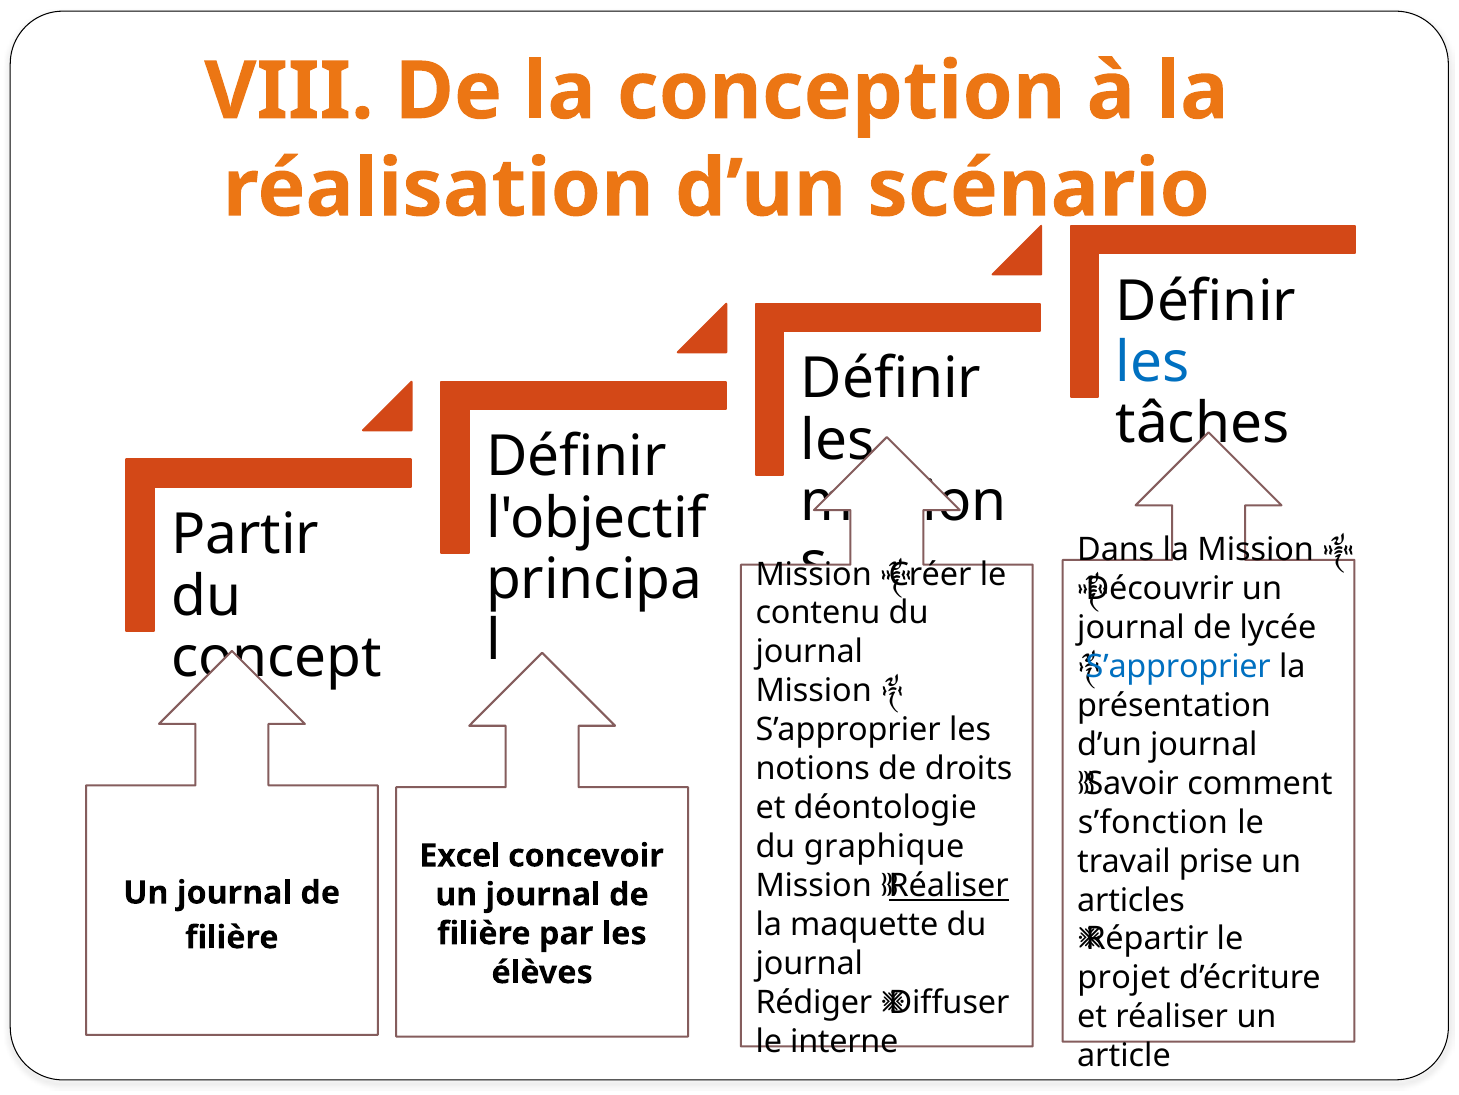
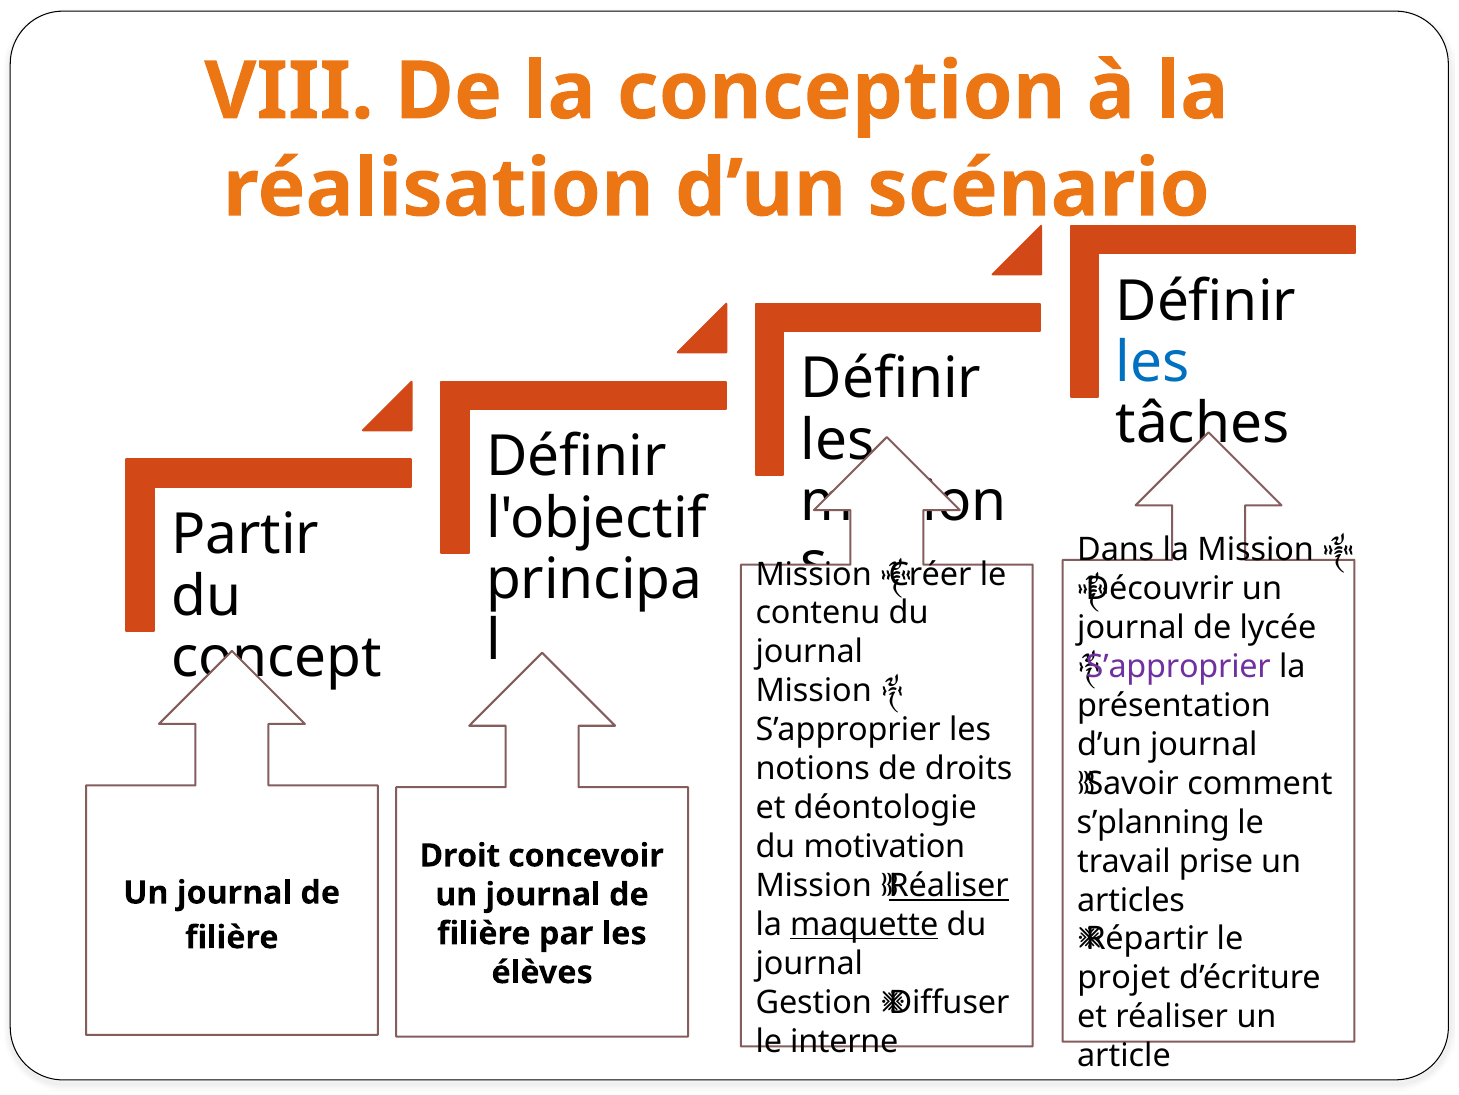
S’approprier colour: blue -> purple (1178, 666)
s’fonction: s’fonction -> s’planning (1153, 822)
graphique: graphique -> motivation (884, 846)
Excel: Excel -> Droit (460, 855)
maquette underline: none -> present (864, 924)
Rédiger: Rédiger -> Gestion (814, 1002)
